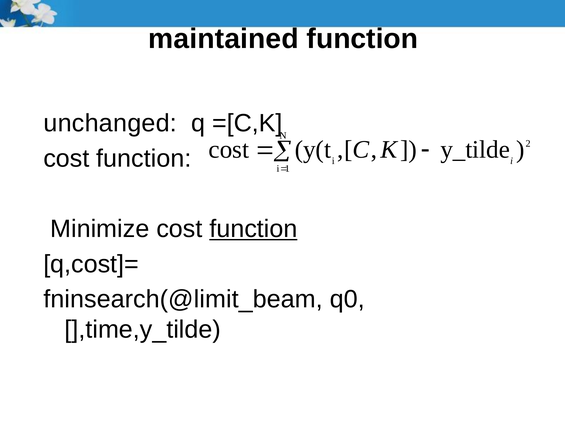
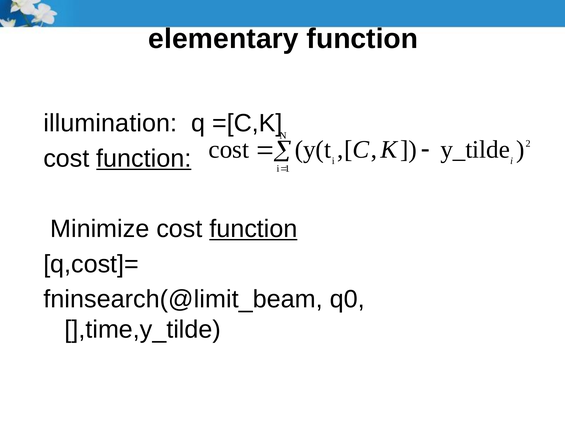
maintained: maintained -> elementary (224, 39)
unchanged: unchanged -> illumination (110, 123)
function underline: none -> present (144, 158)
